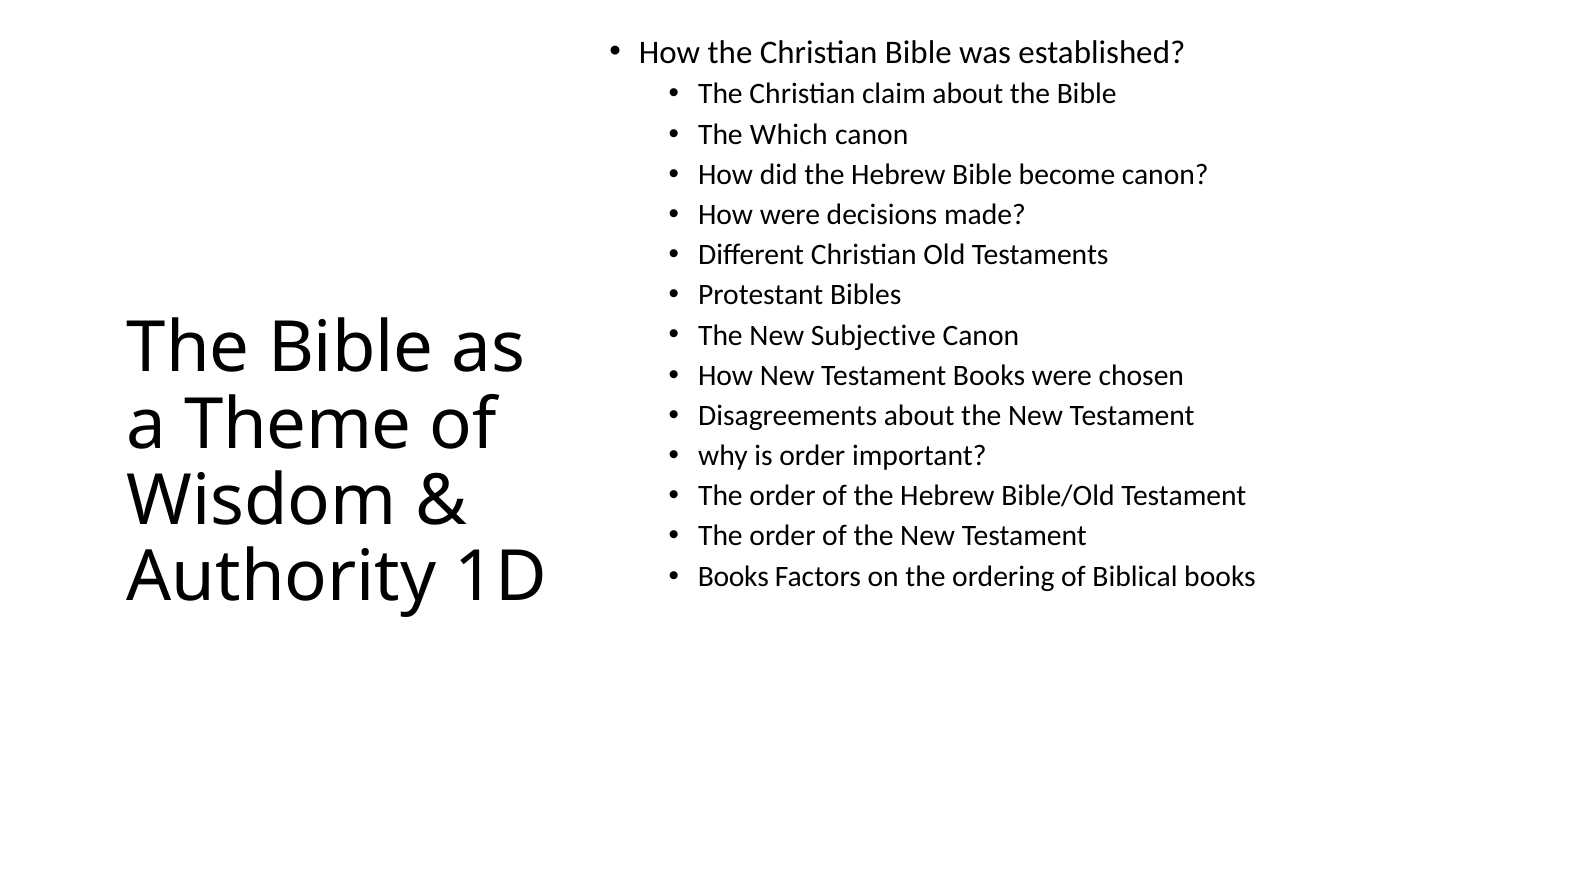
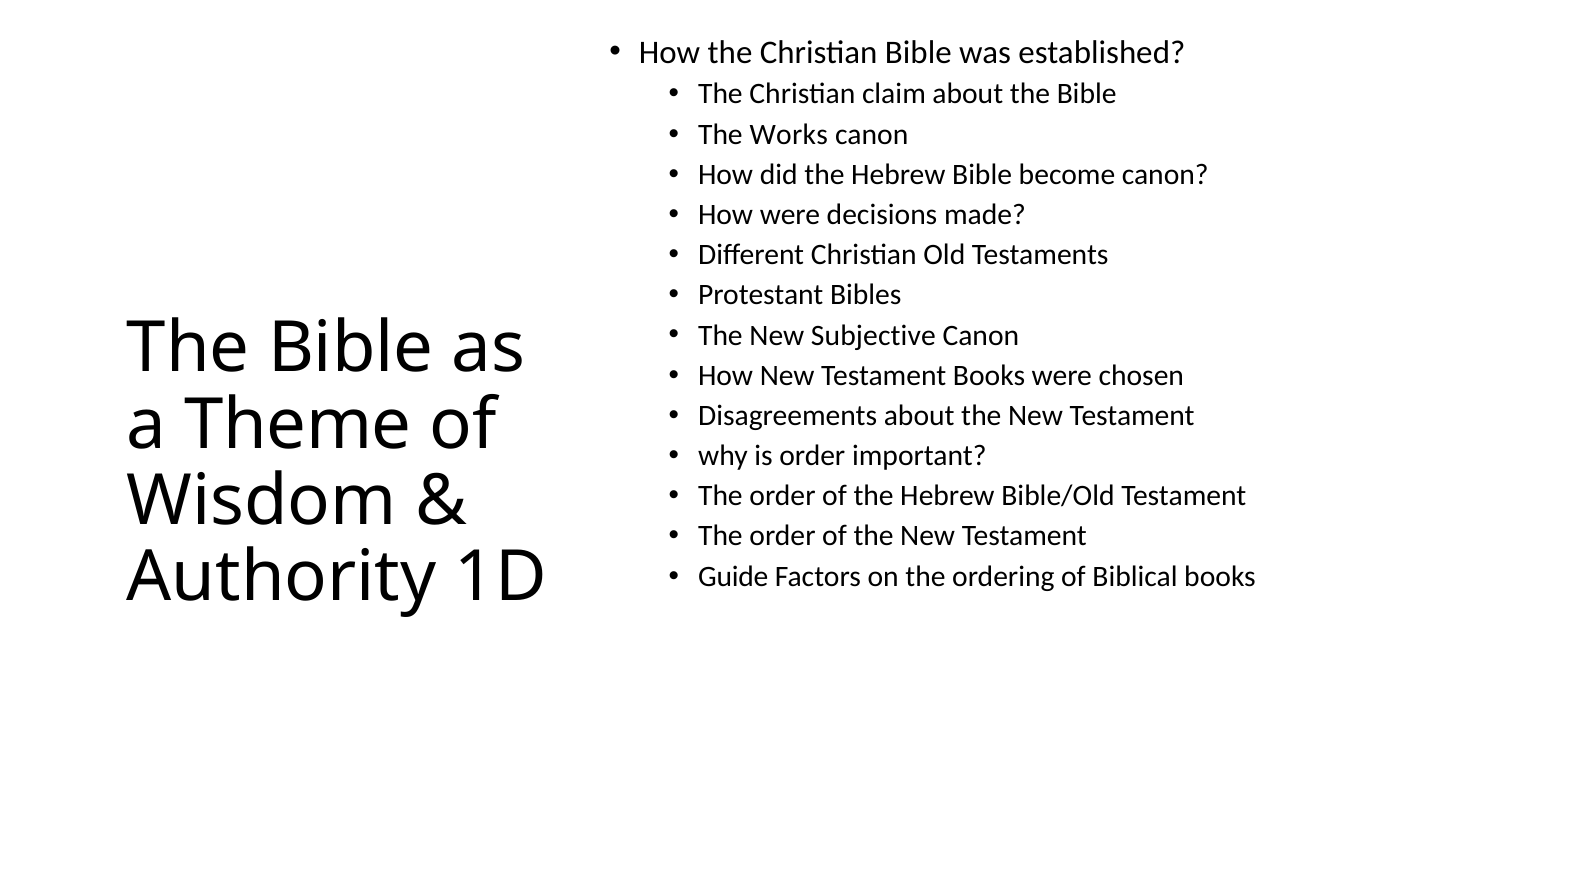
Which: Which -> Works (789, 134)
Books: Books -> Guide (733, 577)
